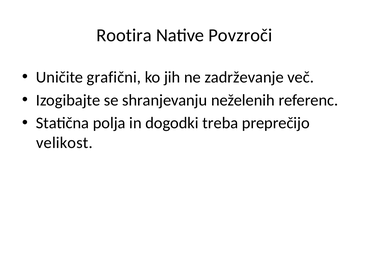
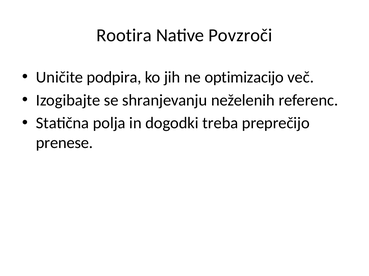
grafični: grafični -> podpira (114, 77)
zadrževanje: zadrževanje -> optimizacijo (244, 77)
velikost: velikost -> prenese (65, 143)
